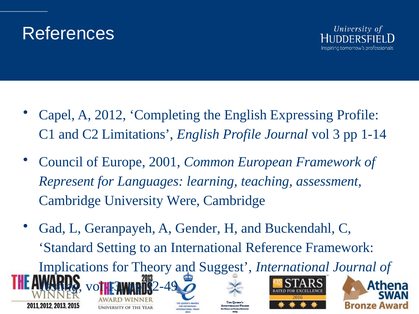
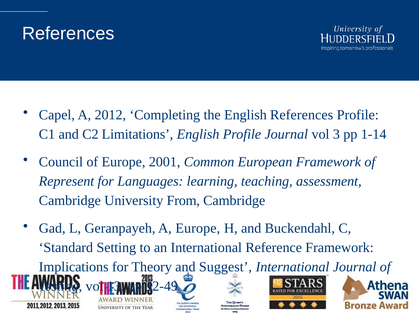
English Expressing: Expressing -> References (302, 115)
Were: Were -> From (183, 201)
A Gender: Gender -> Europe (198, 229)
